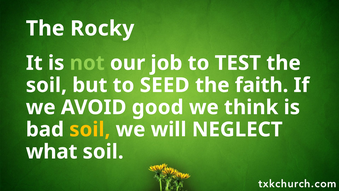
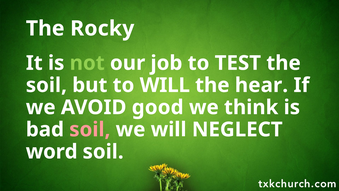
to SEED: SEED -> WILL (165, 85)
faith: faith -> hear (261, 85)
soil colour: yellow -> pink (90, 129)
what: what -> word (52, 151)
